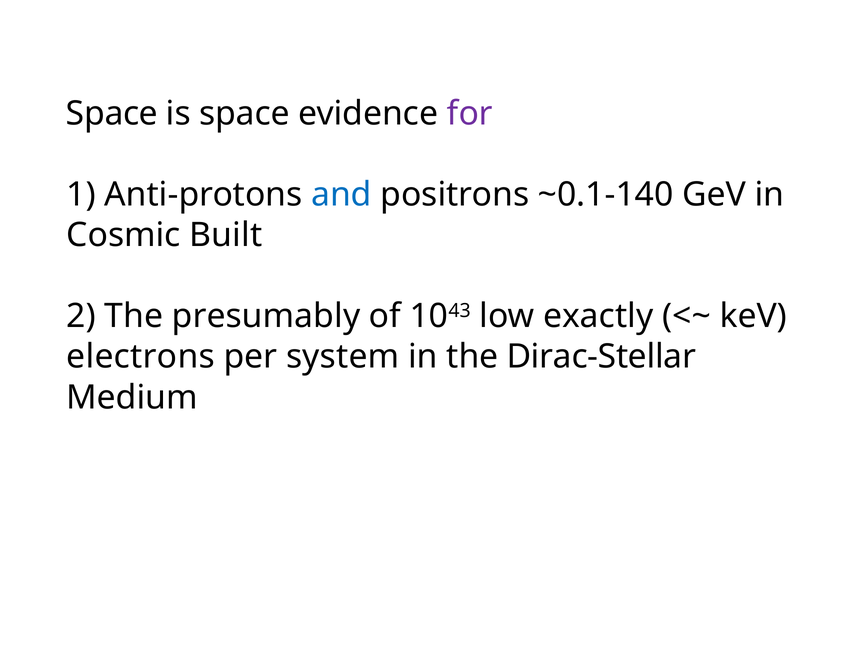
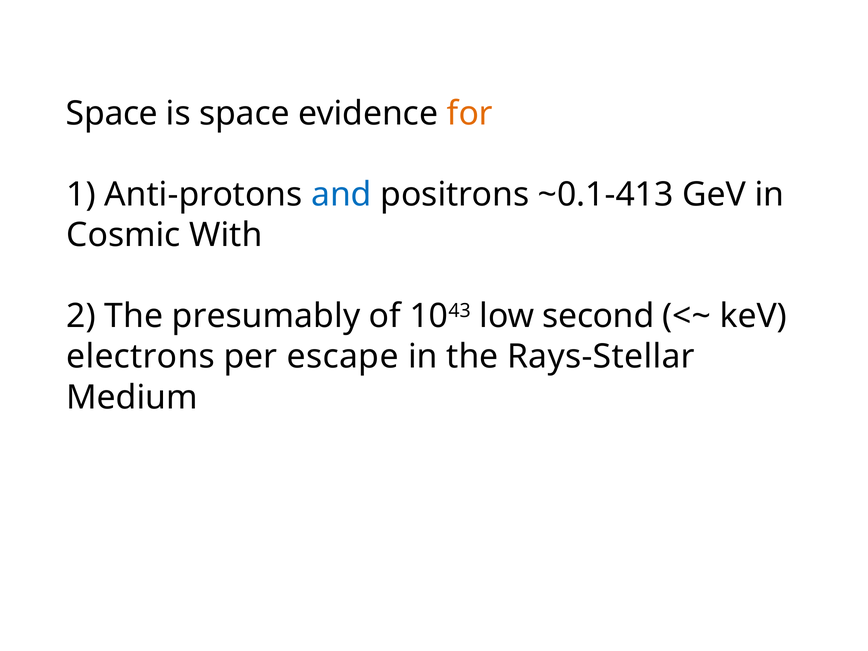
for colour: purple -> orange (470, 114)
~0.1-140: ~0.1-140 -> ~0.1-413 (606, 195)
Built: Built -> With (226, 235)
exactly: exactly -> second (598, 316)
system: system -> escape (343, 357)
Dirac-Stellar: Dirac-Stellar -> Rays-Stellar (601, 357)
